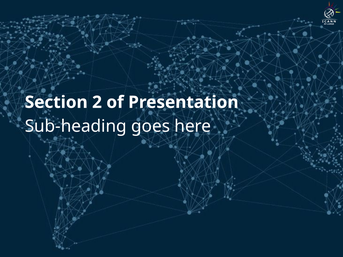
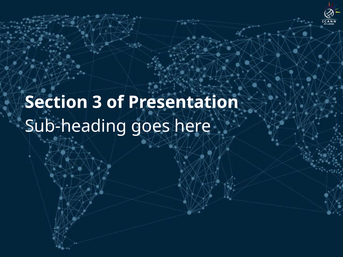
2: 2 -> 3 (97, 102)
